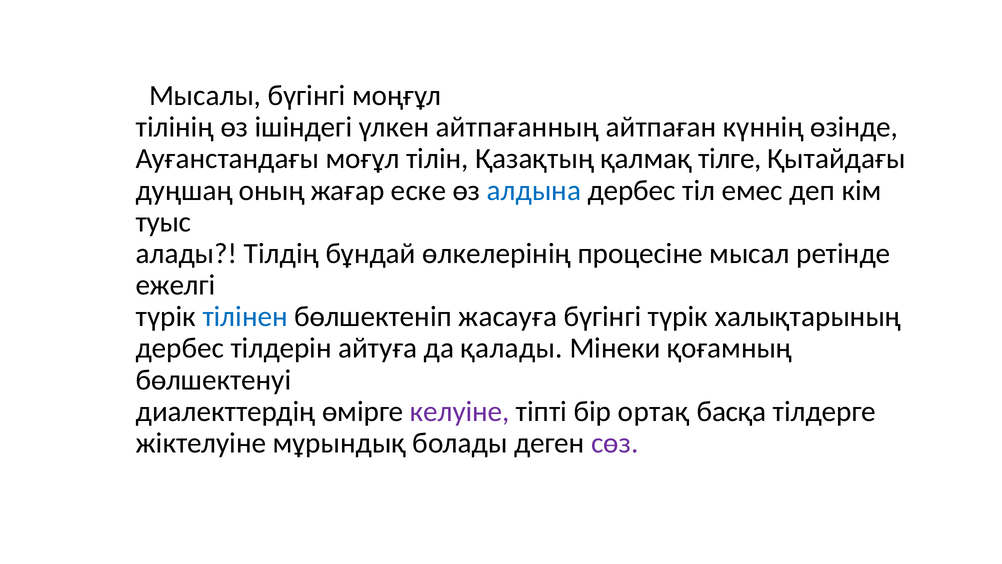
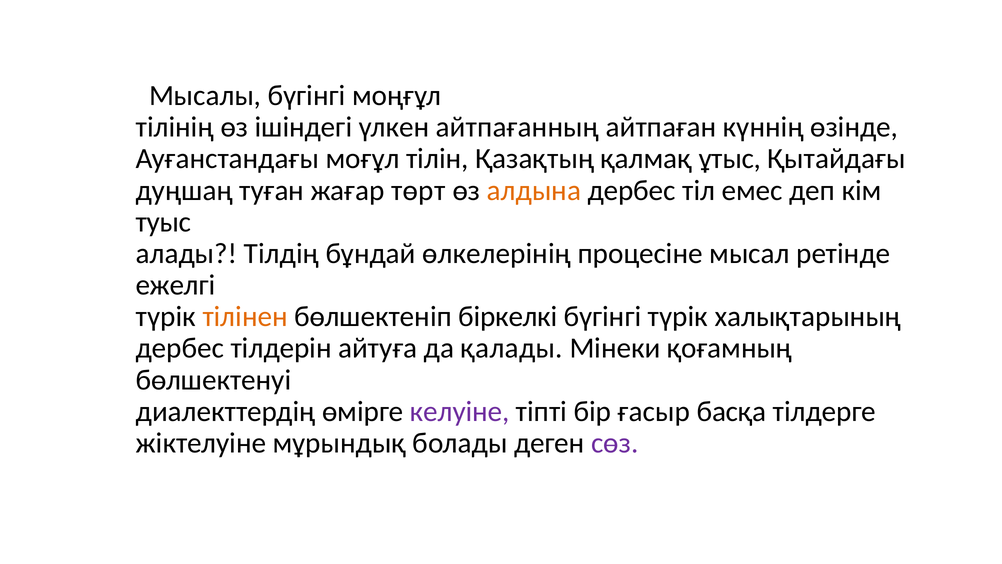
тілге: тілге -> ұтыс (730, 159)
оның: оның -> туған (272, 190)
еске: еске -> төрт (418, 190)
алдына colour: blue -> orange (534, 190)
тілінен colour: blue -> orange (245, 317)
жасауға: жасауға -> біркелкі (508, 317)
ортақ: ортақ -> ғасыр (654, 411)
